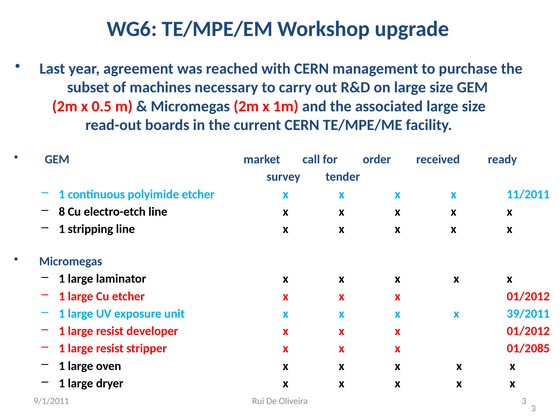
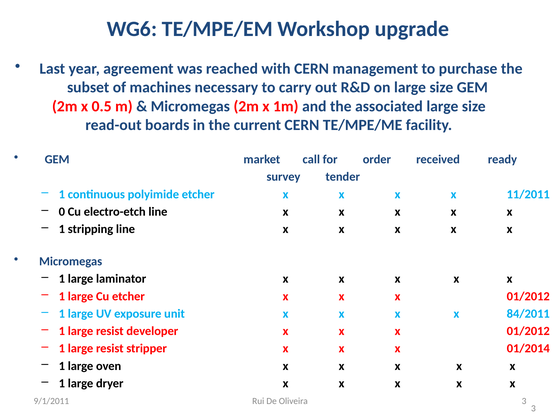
8: 8 -> 0 (62, 212)
39/2011: 39/2011 -> 84/2011 (528, 314)
01/2085: 01/2085 -> 01/2014 (528, 348)
